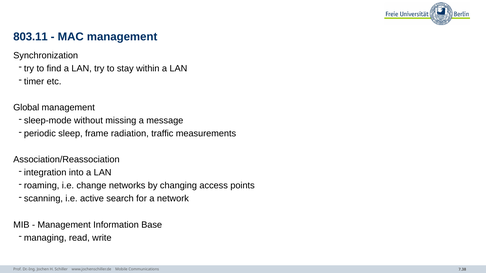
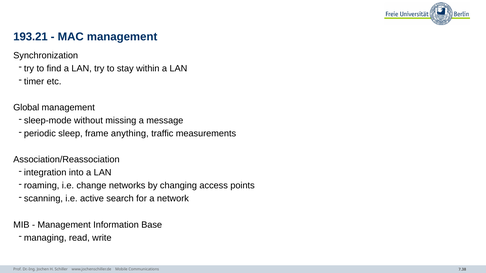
803.11: 803.11 -> 193.21 (31, 37)
radiation: radiation -> anything (130, 134)
